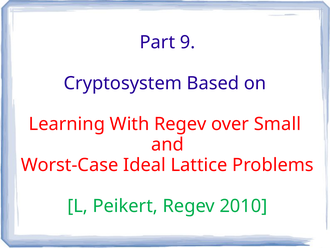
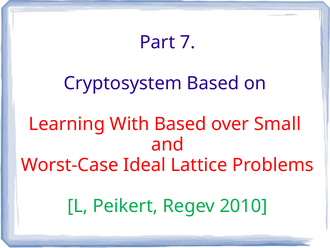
9: 9 -> 7 (188, 42)
With Regev: Regev -> Based (180, 124)
